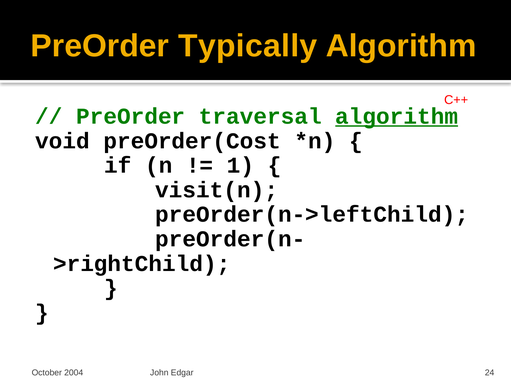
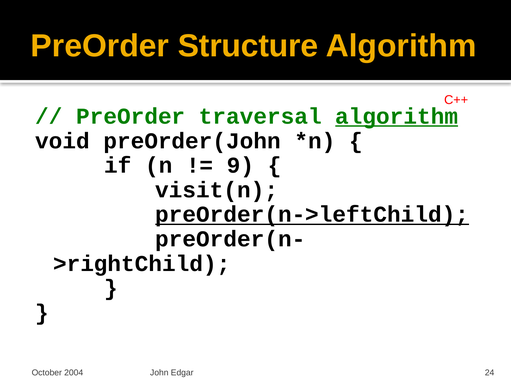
Typically: Typically -> Structure (248, 46)
preOrder(Cost: preOrder(Cost -> preOrder(John (192, 141)
1: 1 -> 9 (241, 166)
preOrder(n->leftChild underline: none -> present (312, 215)
